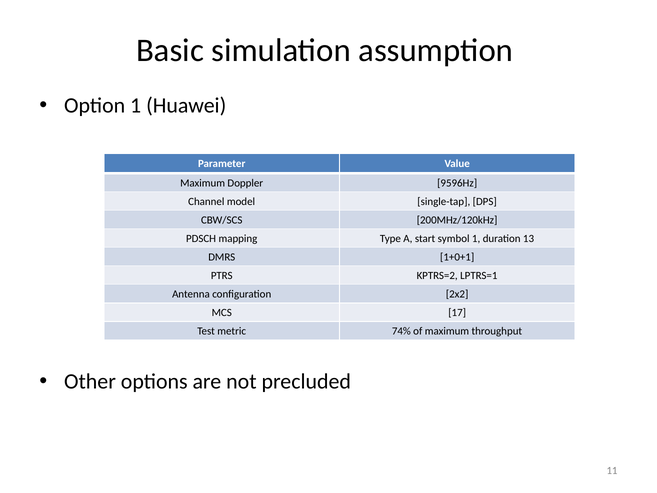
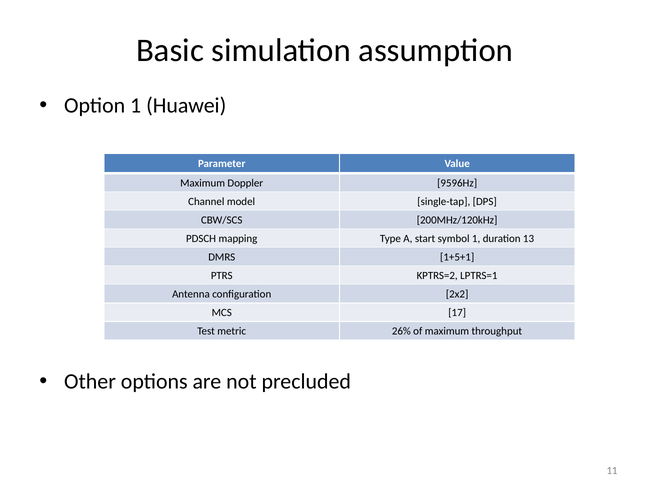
1+0+1: 1+0+1 -> 1+5+1 (457, 257)
74%: 74% -> 26% (401, 331)
